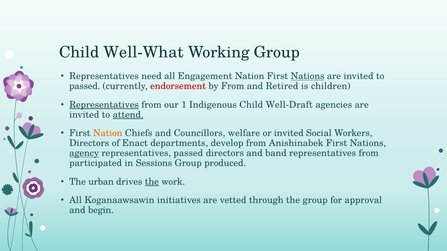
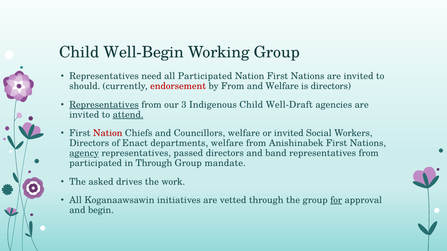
Well-What: Well-What -> Well-Begin (144, 52)
all Engagement: Engagement -> Participated (205, 76)
Nations underline: present -> none (308, 76)
passed: passed -> should (85, 86)
and Retired: Retired -> Welfare (282, 86)
is children: children -> directors (331, 86)
1: 1 -> 3 (184, 105)
Nation colour: orange -> red (108, 133)
departments develop: develop -> welfare (227, 143)
in Sessions: Sessions -> Through (154, 164)
produced: produced -> mandate (225, 164)
urban: urban -> asked (101, 182)
the underline: present -> none (152, 182)
for underline: none -> present (336, 200)
